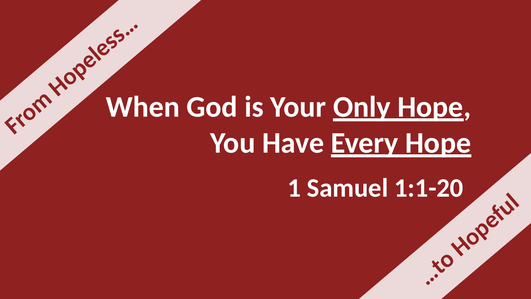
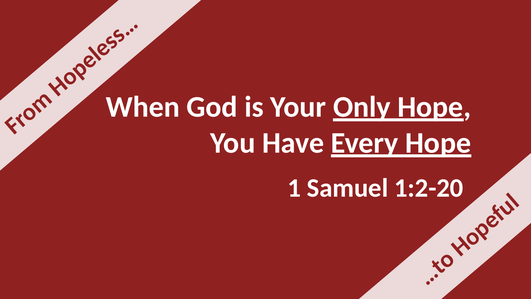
1:1-20: 1:1-20 -> 1:2-20 (429, 188)
